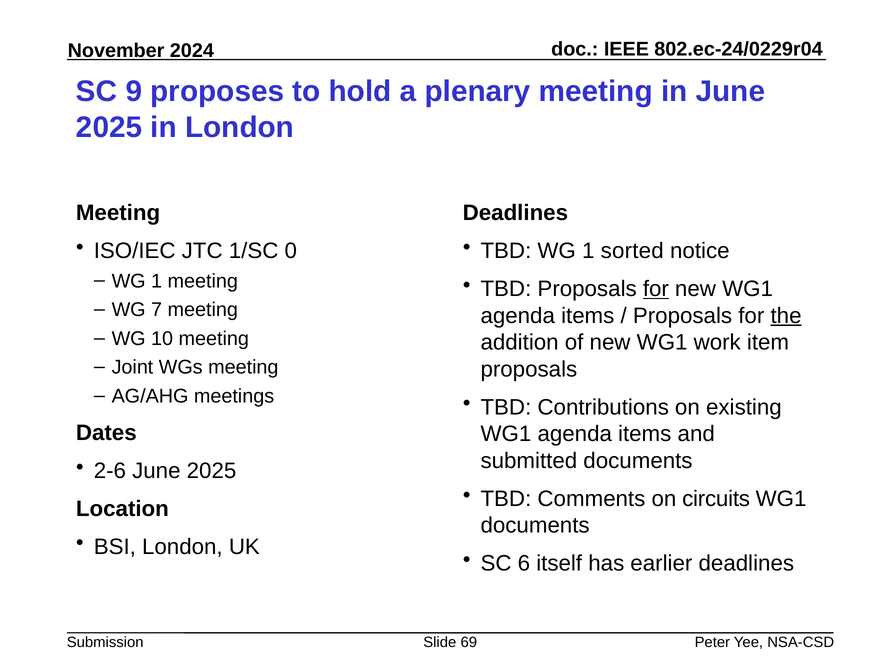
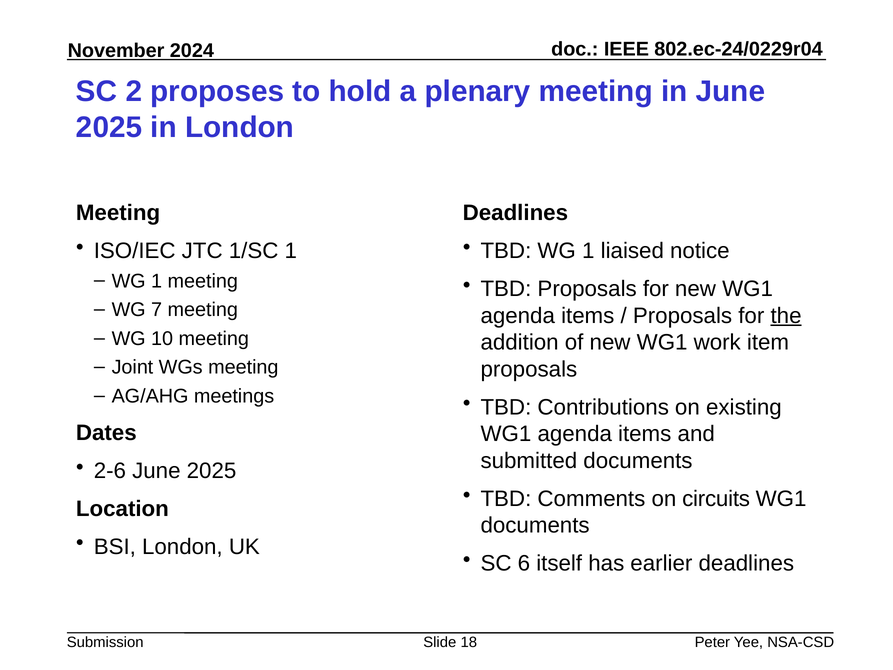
9: 9 -> 2 (134, 91)
sorted: sorted -> liaised (632, 251)
1/SC 0: 0 -> 1 (291, 251)
for underline: present -> none (656, 289)
69: 69 -> 18 (469, 642)
